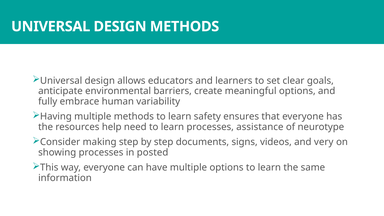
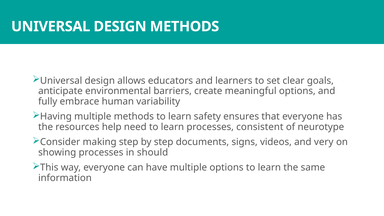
assistance: assistance -> consistent (260, 127)
posted: posted -> should (153, 152)
